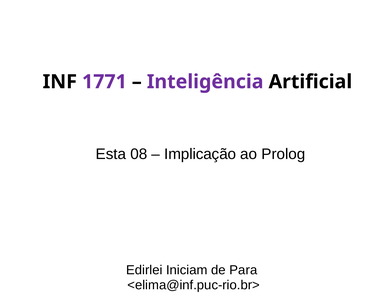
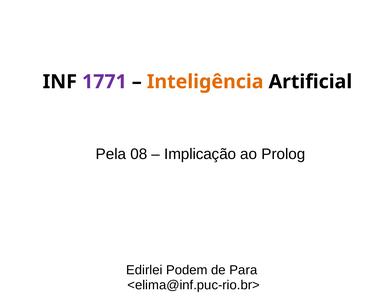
Inteligência colour: purple -> orange (205, 82)
Esta: Esta -> Pela (111, 154)
Iniciam: Iniciam -> Podem (187, 270)
